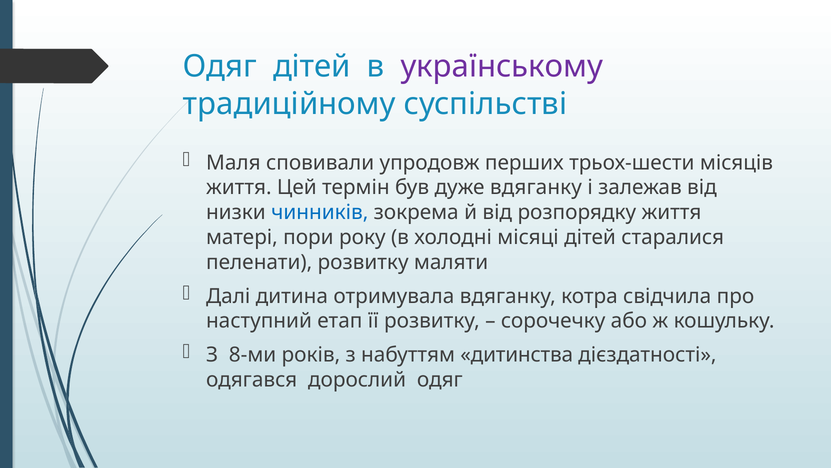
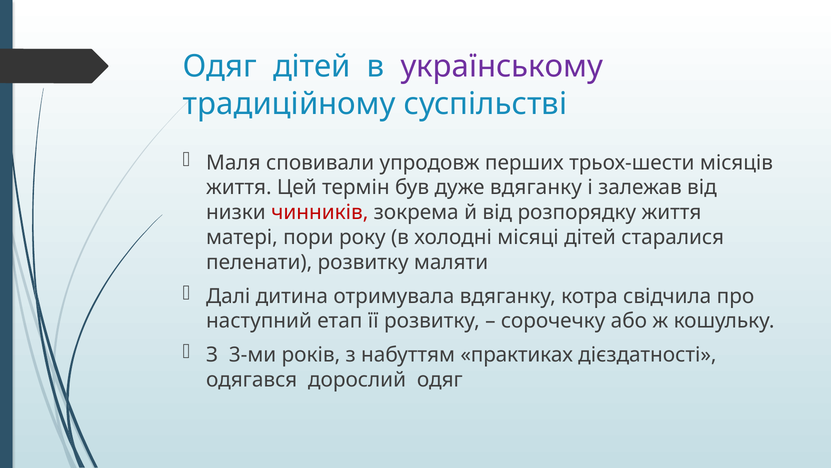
чинників colour: blue -> red (320, 212)
8-ми: 8-ми -> 3-ми (253, 354)
дитинства: дитинства -> практиках (517, 354)
